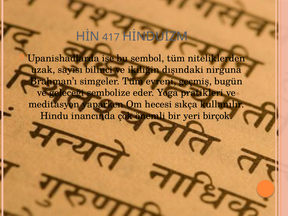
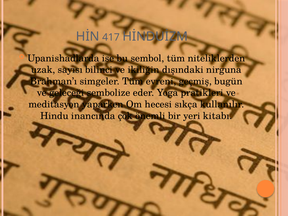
birçok: birçok -> kitabı (218, 116)
